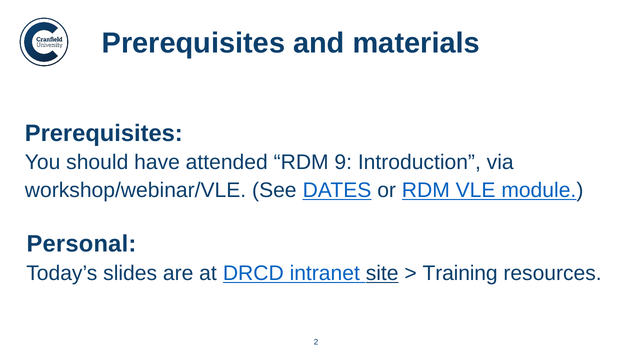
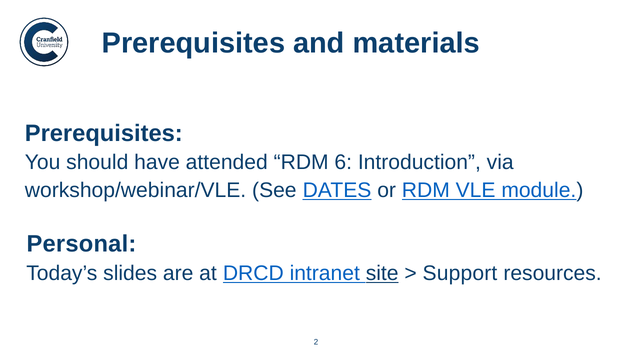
9: 9 -> 6 (343, 162)
Training: Training -> Support (460, 273)
